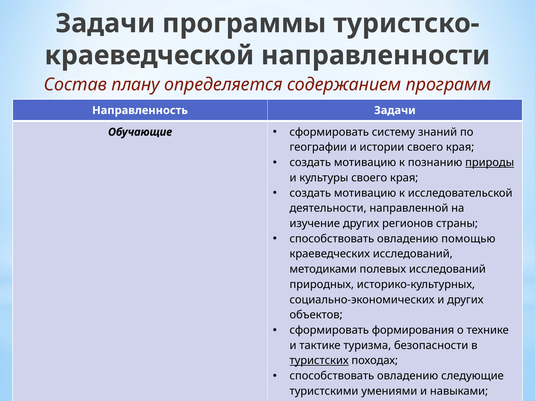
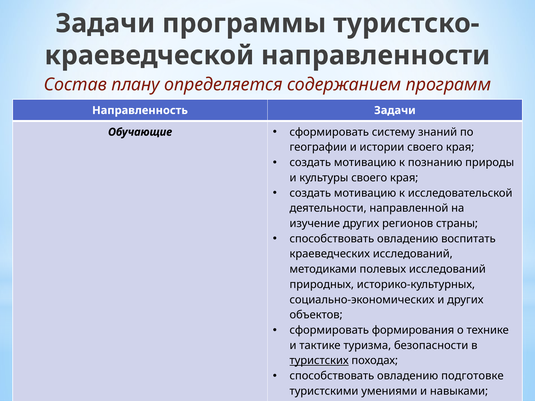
природы underline: present -> none (490, 163)
помощью: помощью -> воспитать (468, 239)
следующие: следующие -> подготовке (472, 376)
